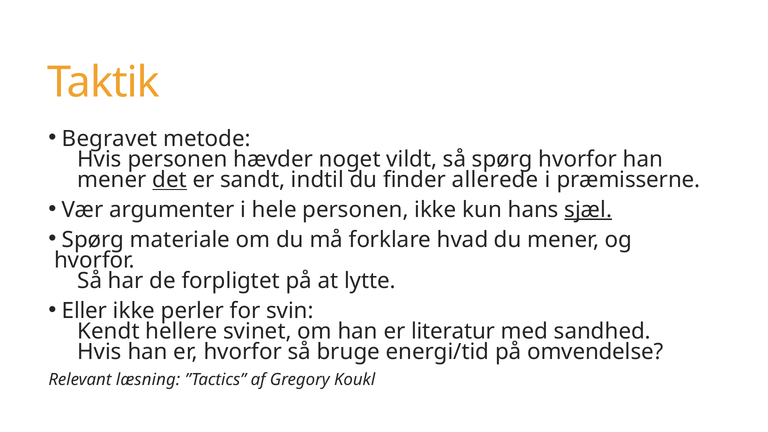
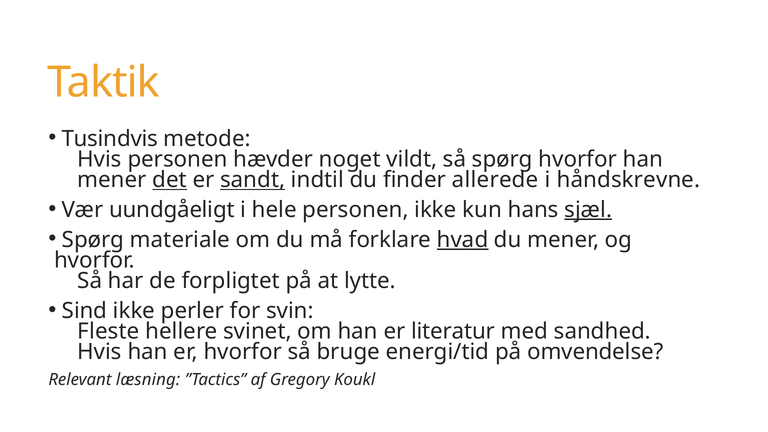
Begravet: Begravet -> Tusindvis (110, 139)
sandt underline: none -> present (253, 180)
præmisserne: præmisserne -> håndskrevne (628, 180)
argumenter: argumenter -> uundgåeligt (172, 210)
hvad underline: none -> present (463, 240)
Eller: Eller -> Sind (85, 311)
Kendt: Kendt -> Fleste (108, 331)
